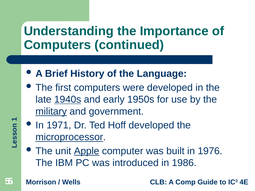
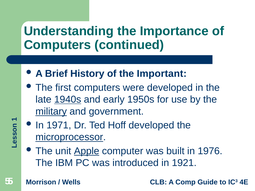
Language: Language -> Important (162, 74)
1986: 1986 -> 1921 (184, 163)
